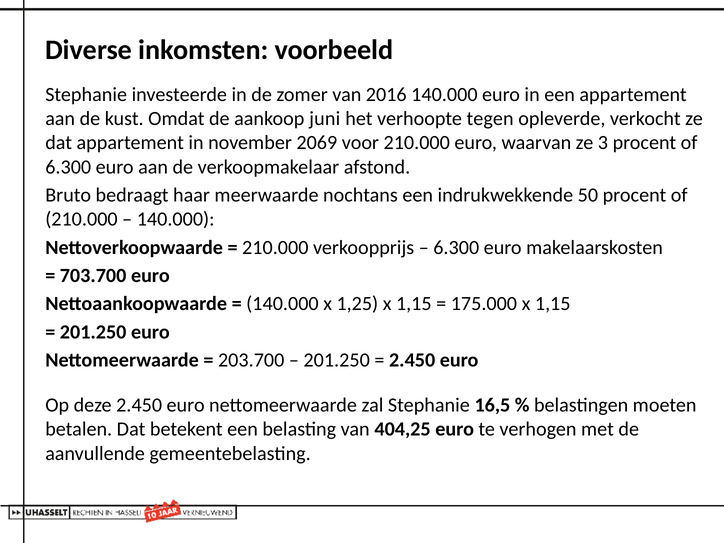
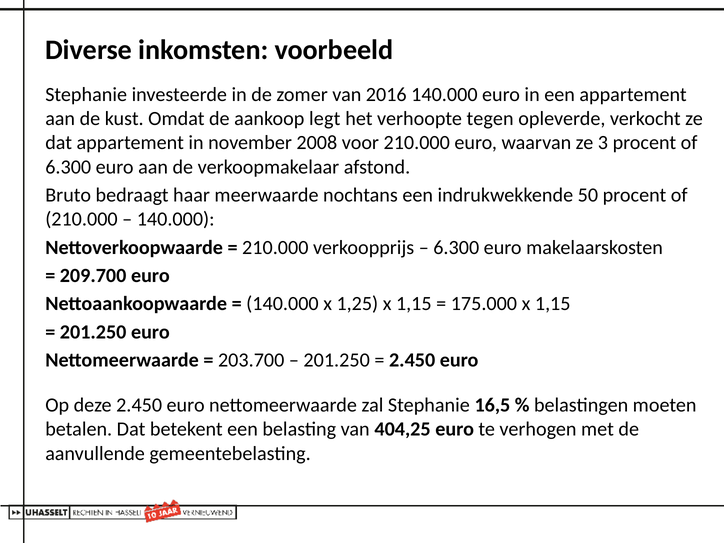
juni: juni -> legt (325, 119)
2069: 2069 -> 2008 (317, 143)
703.700: 703.700 -> 209.700 (93, 276)
